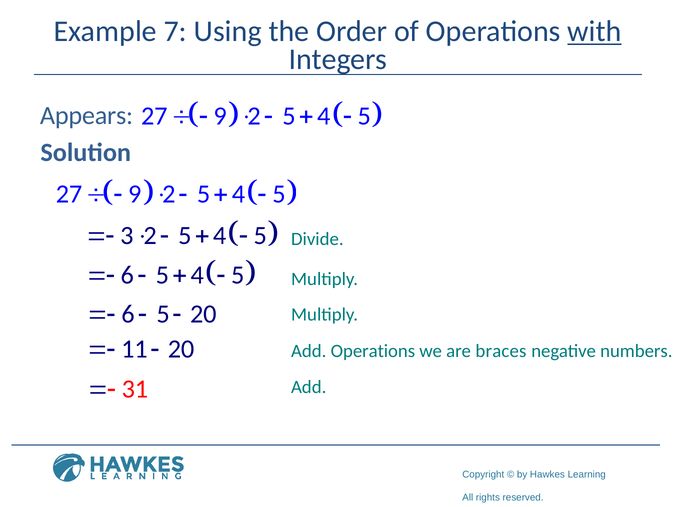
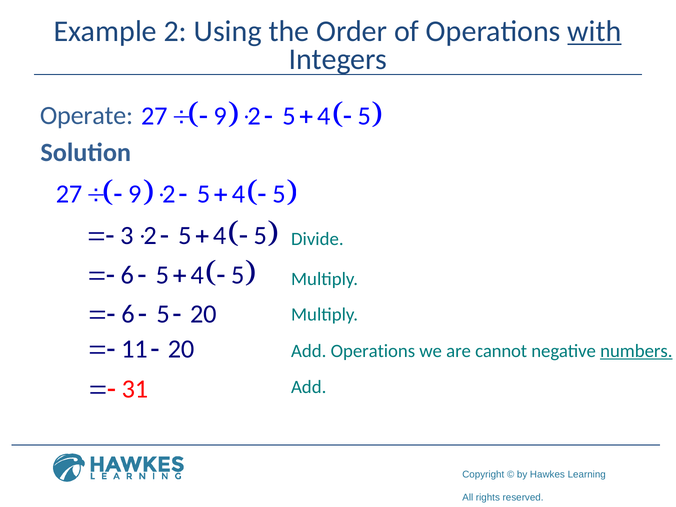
Example 7: 7 -> 2 (175, 31)
Appears: Appears -> Operate (87, 116)
braces: braces -> cannot (501, 351)
numbers underline: none -> present (636, 351)
